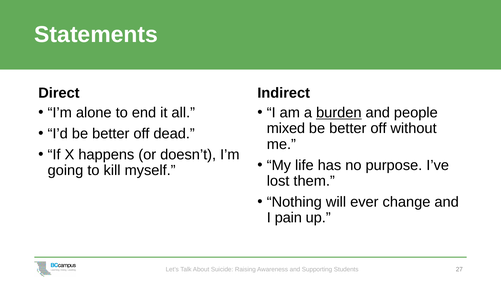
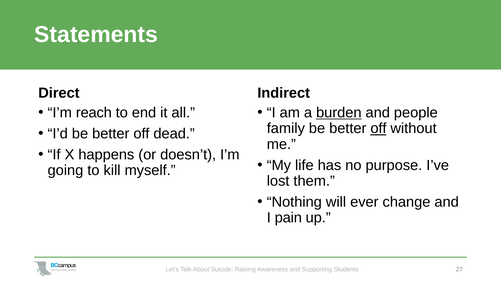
alone: alone -> reach (94, 113)
mixed: mixed -> family (286, 128)
off underline: none -> present (378, 128)
